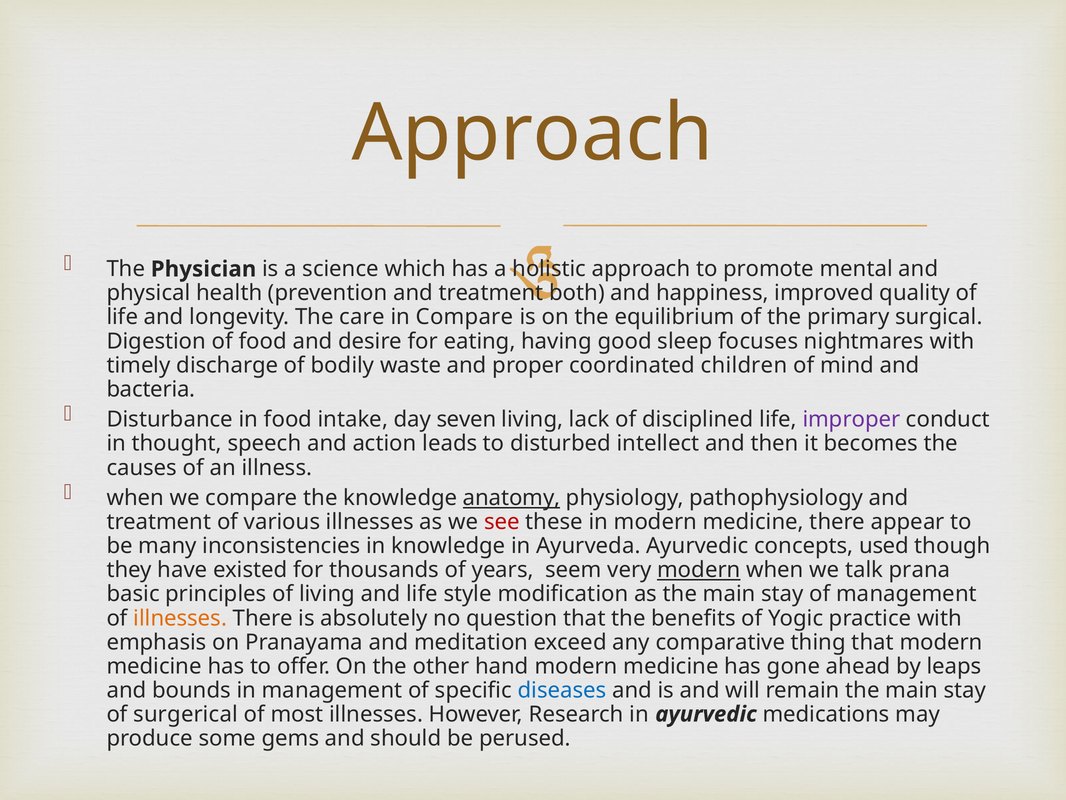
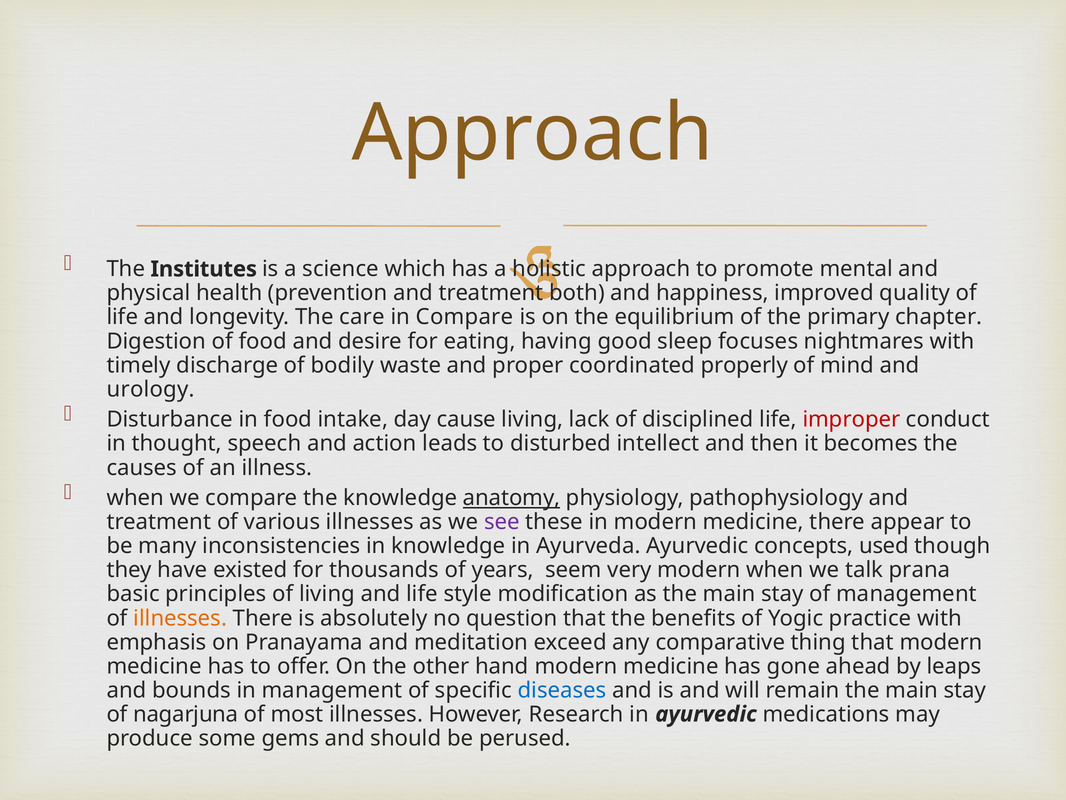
Physician: Physician -> Institutes (204, 269)
surgical: surgical -> chapter (939, 317)
children: children -> properly (744, 365)
bacteria: bacteria -> urology (151, 389)
seven: seven -> cause (466, 419)
improper colour: purple -> red (851, 419)
see colour: red -> purple (502, 522)
modern underline: present -> none (699, 570)
surgerical: surgerical -> nagarjuna (186, 714)
